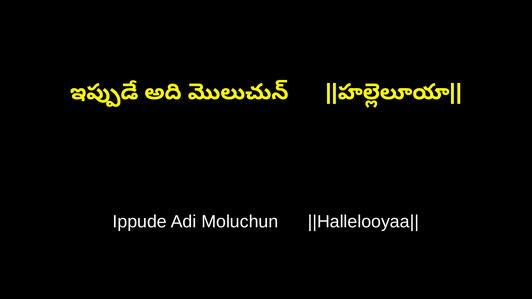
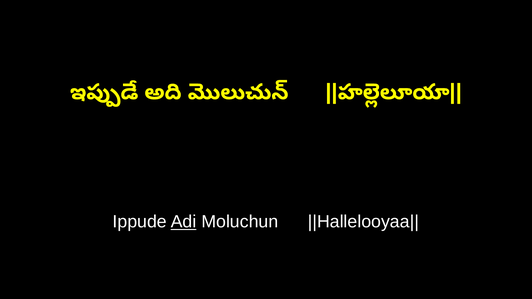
Adi underline: none -> present (184, 222)
